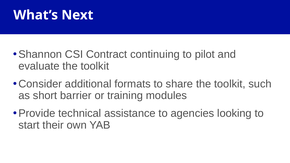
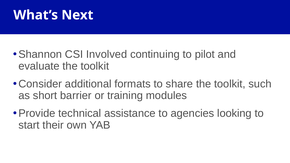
Contract: Contract -> Involved (107, 54)
